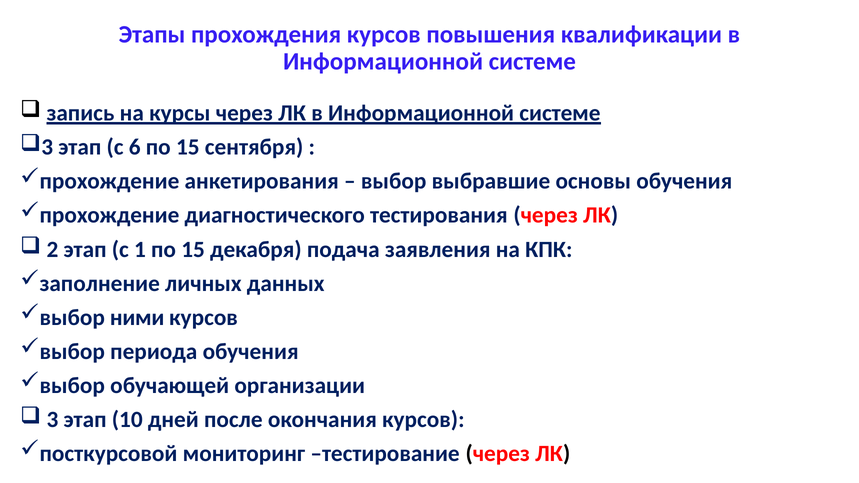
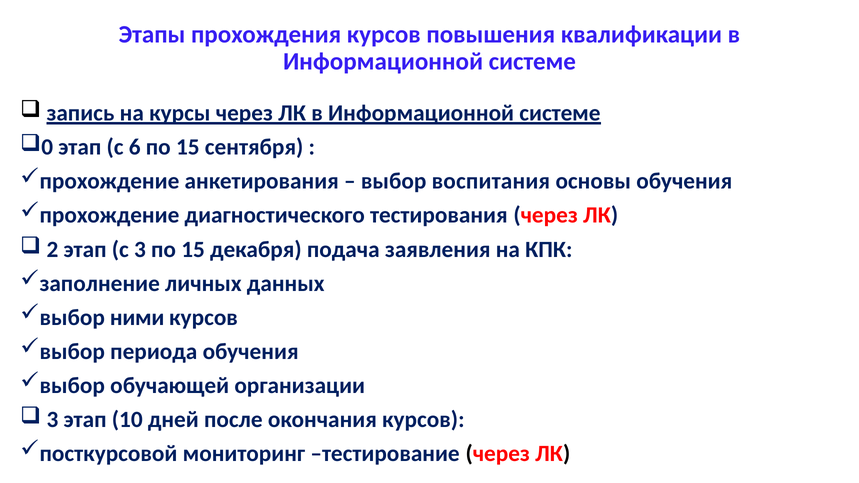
3: 3 -> 0 (47, 147)
выбравшие: выбравшие -> воспитания (491, 181)
с 1: 1 -> 3 (140, 249)
